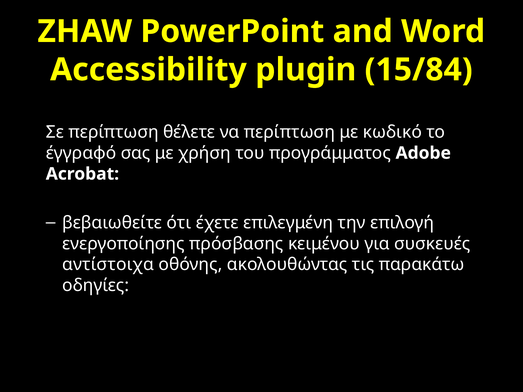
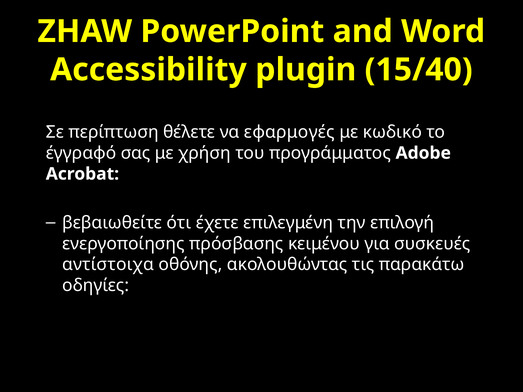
15/84: 15/84 -> 15/40 (419, 70)
να περίπτωση: περίπτωση -> εφαρμογές (289, 132)
